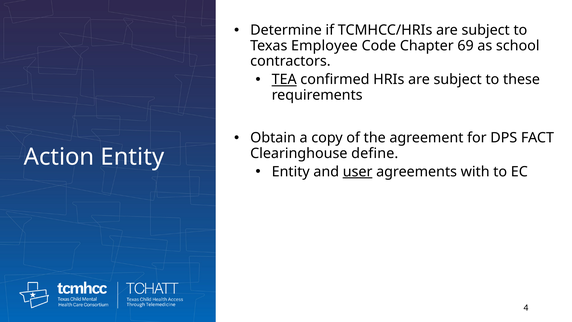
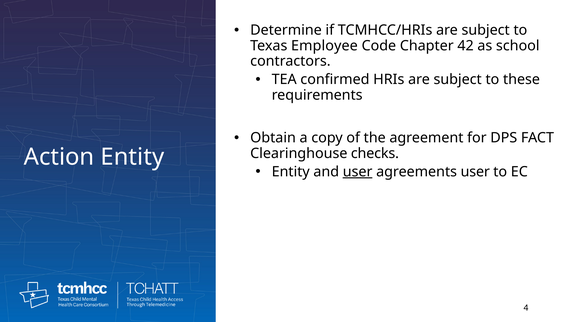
69: 69 -> 42 (466, 46)
TEA underline: present -> none (284, 80)
define: define -> checks (375, 153)
agreements with: with -> user (475, 172)
